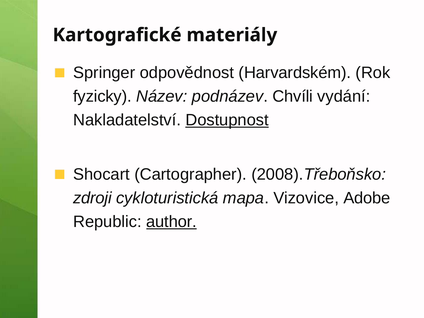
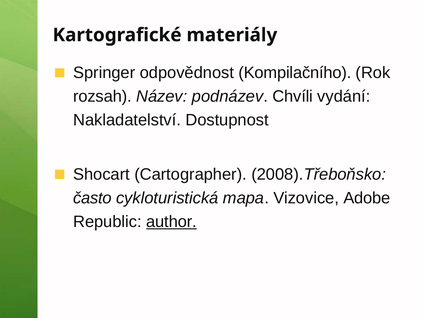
Harvardském: Harvardském -> Kompilačního (295, 73)
fyzicky: fyzicky -> rozsah (102, 96)
Dostupnost underline: present -> none (227, 120)
zdroji: zdroji -> často (92, 198)
